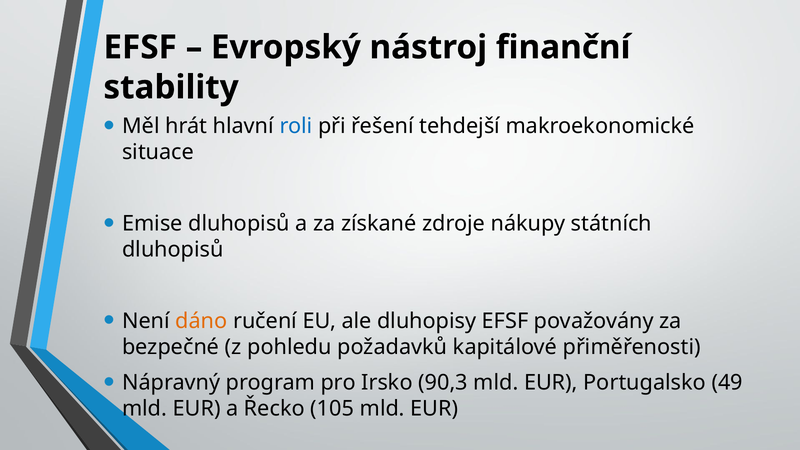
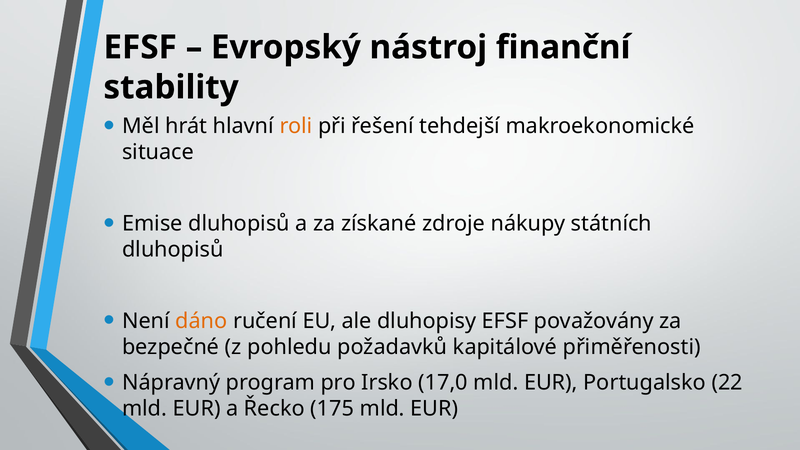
roli colour: blue -> orange (296, 126)
90,3: 90,3 -> 17,0 (443, 383)
49: 49 -> 22 (727, 383)
105: 105 -> 175 (332, 409)
